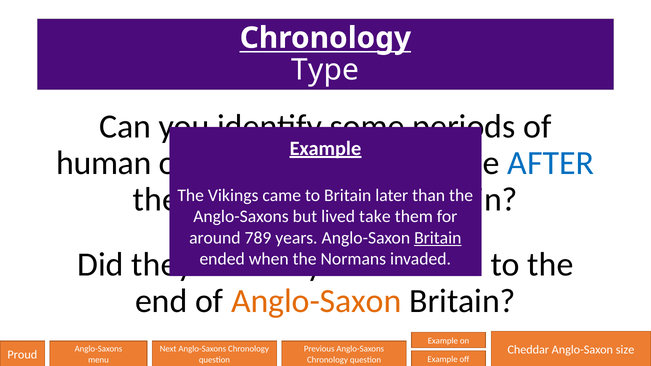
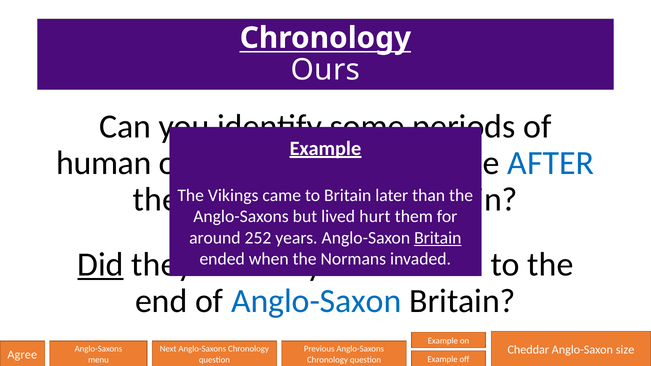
Type: Type -> Ours (325, 70)
take: take -> hurt (375, 217)
789: 789 -> 252 (258, 238)
Did underline: none -> present (101, 265)
Anglo-Saxon colour: orange -> blue (316, 301)
Proud: Proud -> Agree (22, 355)
